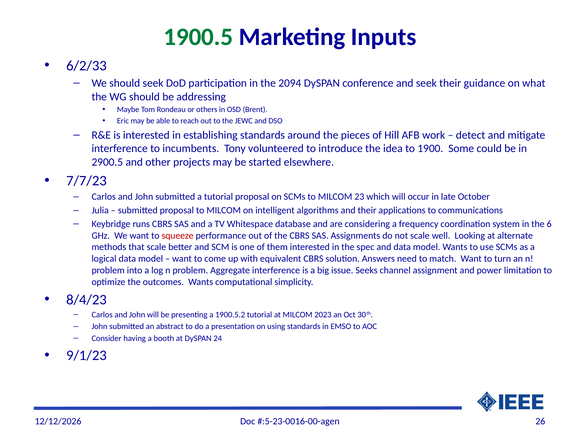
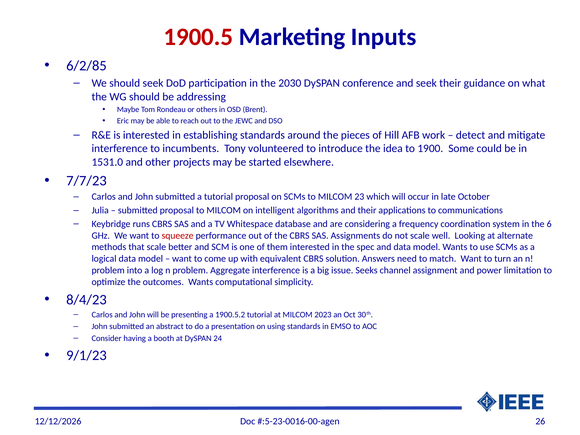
1900.5 colour: green -> red (198, 37)
6/2/33: 6/2/33 -> 6/2/85 (86, 66)
2094: 2094 -> 2030 (290, 83)
2900.5: 2900.5 -> 1531.0 (107, 162)
